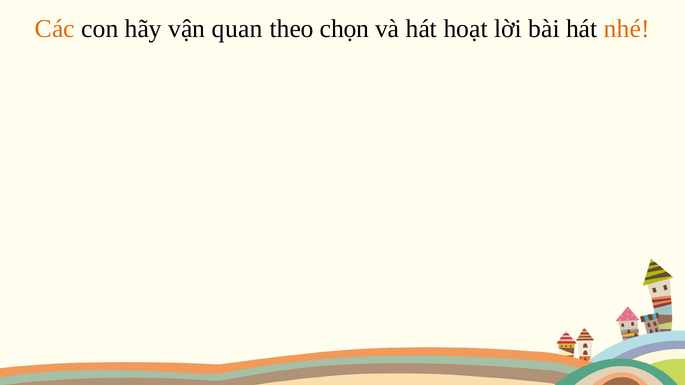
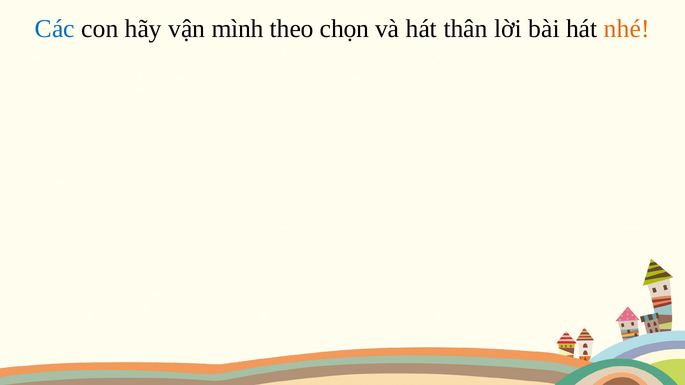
Các colour: orange -> blue (55, 29)
quan: quan -> mình (238, 29)
hoạt: hoạt -> thân (466, 29)
